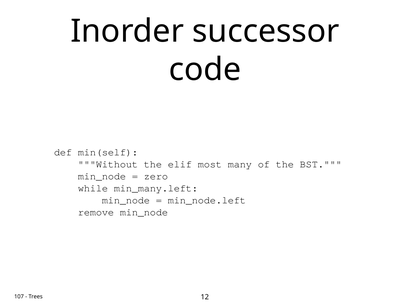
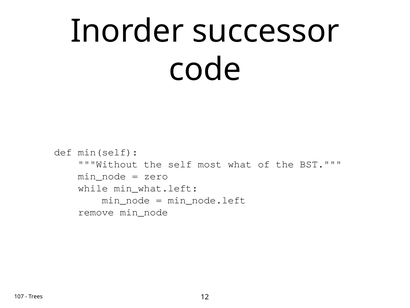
elif: elif -> self (180, 164)
many: many -> what (240, 164)
min_many.left: min_many.left -> min_what.left (156, 188)
